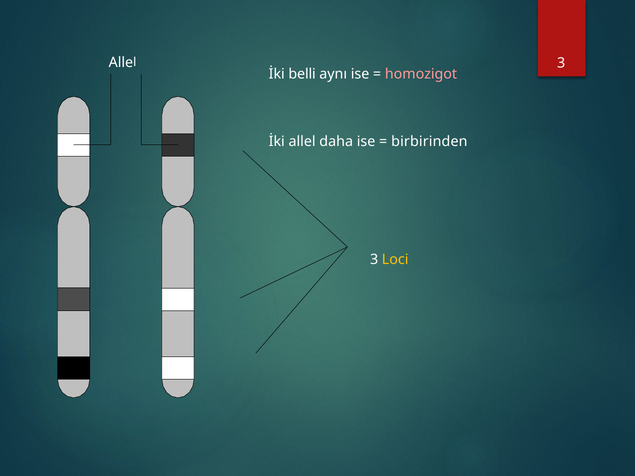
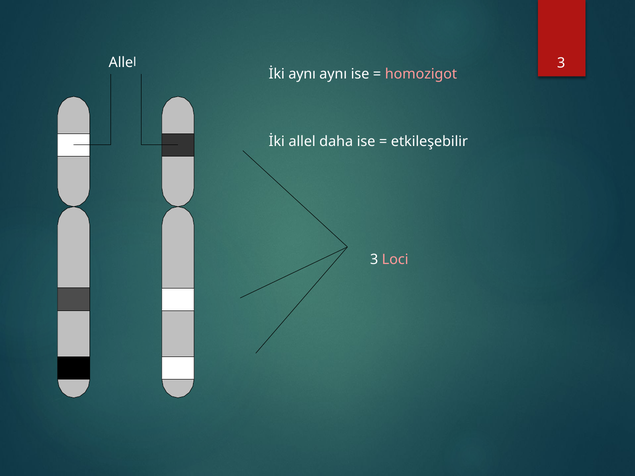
İki belli: belli -> aynı (302, 74)
birbirinden: birbirinden -> etkileşebilir (429, 142)
Loci colour: yellow -> pink (395, 260)
